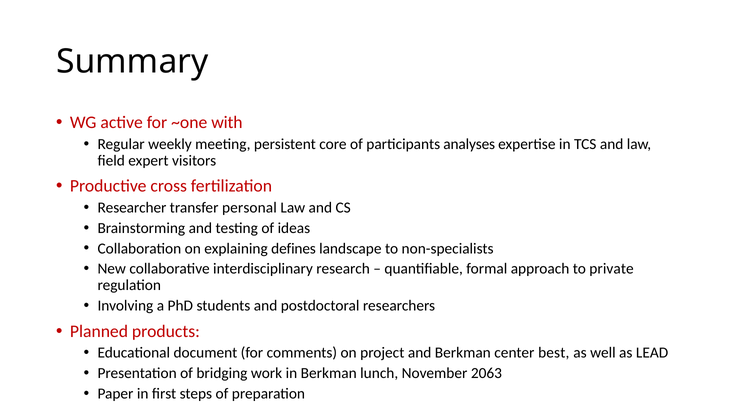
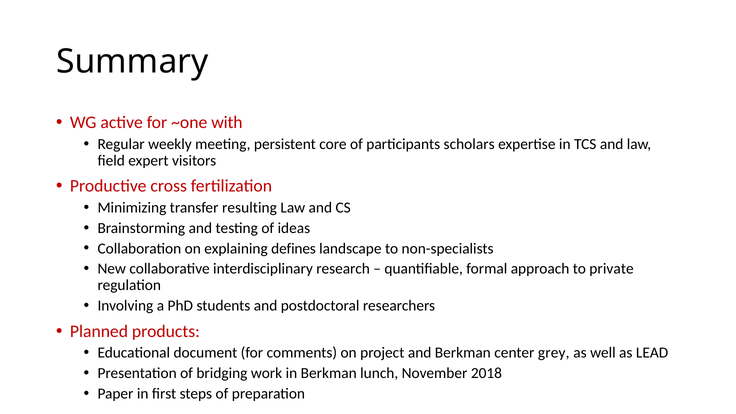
analyses: analyses -> scholars (469, 144)
Researcher: Researcher -> Minimizing (132, 208)
personal: personal -> resulting (249, 208)
best: best -> grey (554, 353)
2063: 2063 -> 2018 (486, 373)
